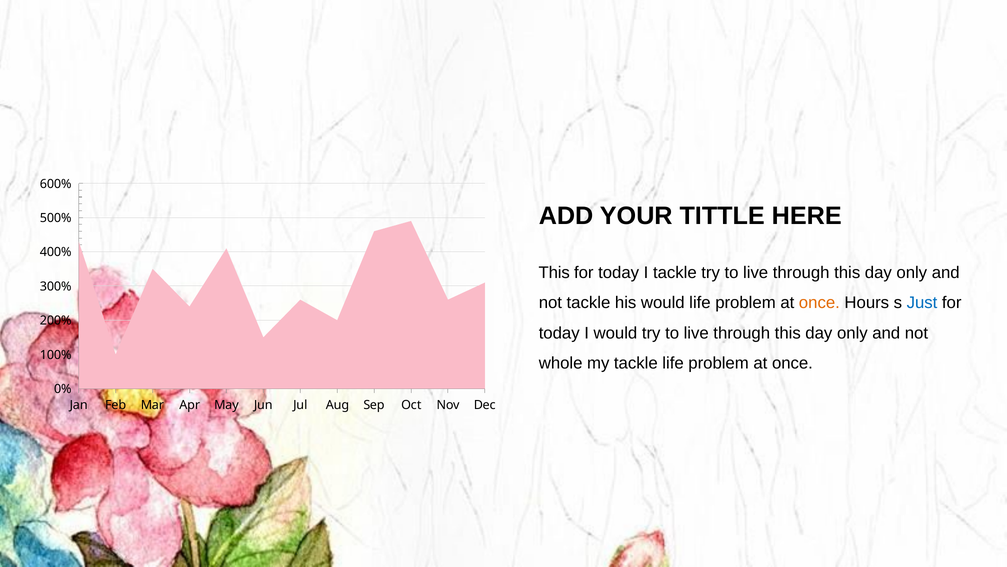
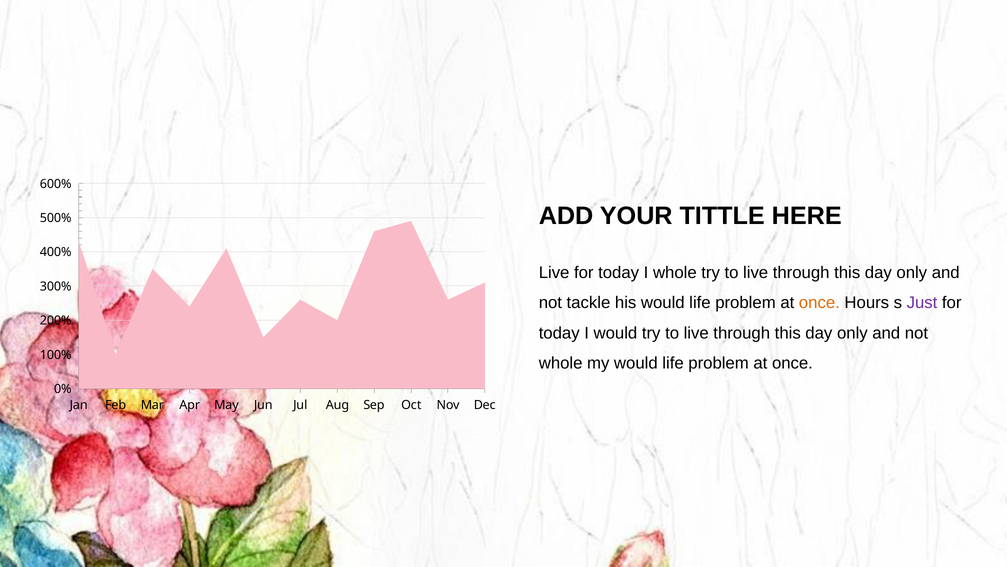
This: This -> Live (554, 272)
I tackle: tackle -> whole (675, 272)
Just colour: blue -> purple (922, 303)
my tackle: tackle -> would (636, 363)
